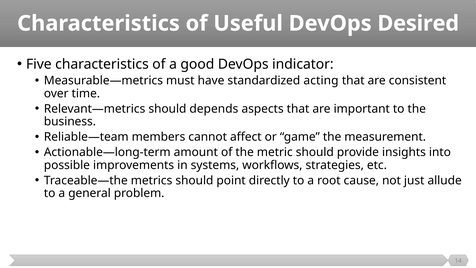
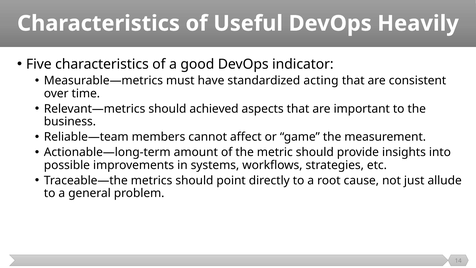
Desired: Desired -> Heavily (418, 23)
depends: depends -> achieved (214, 109)
